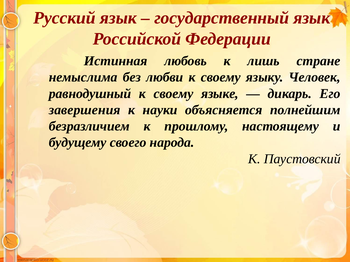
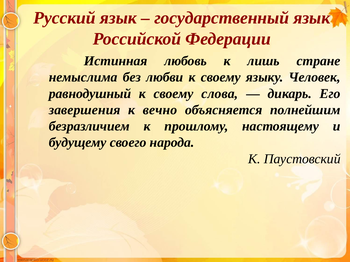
языке: языке -> слова (220, 94)
науки: науки -> вечно (160, 110)
